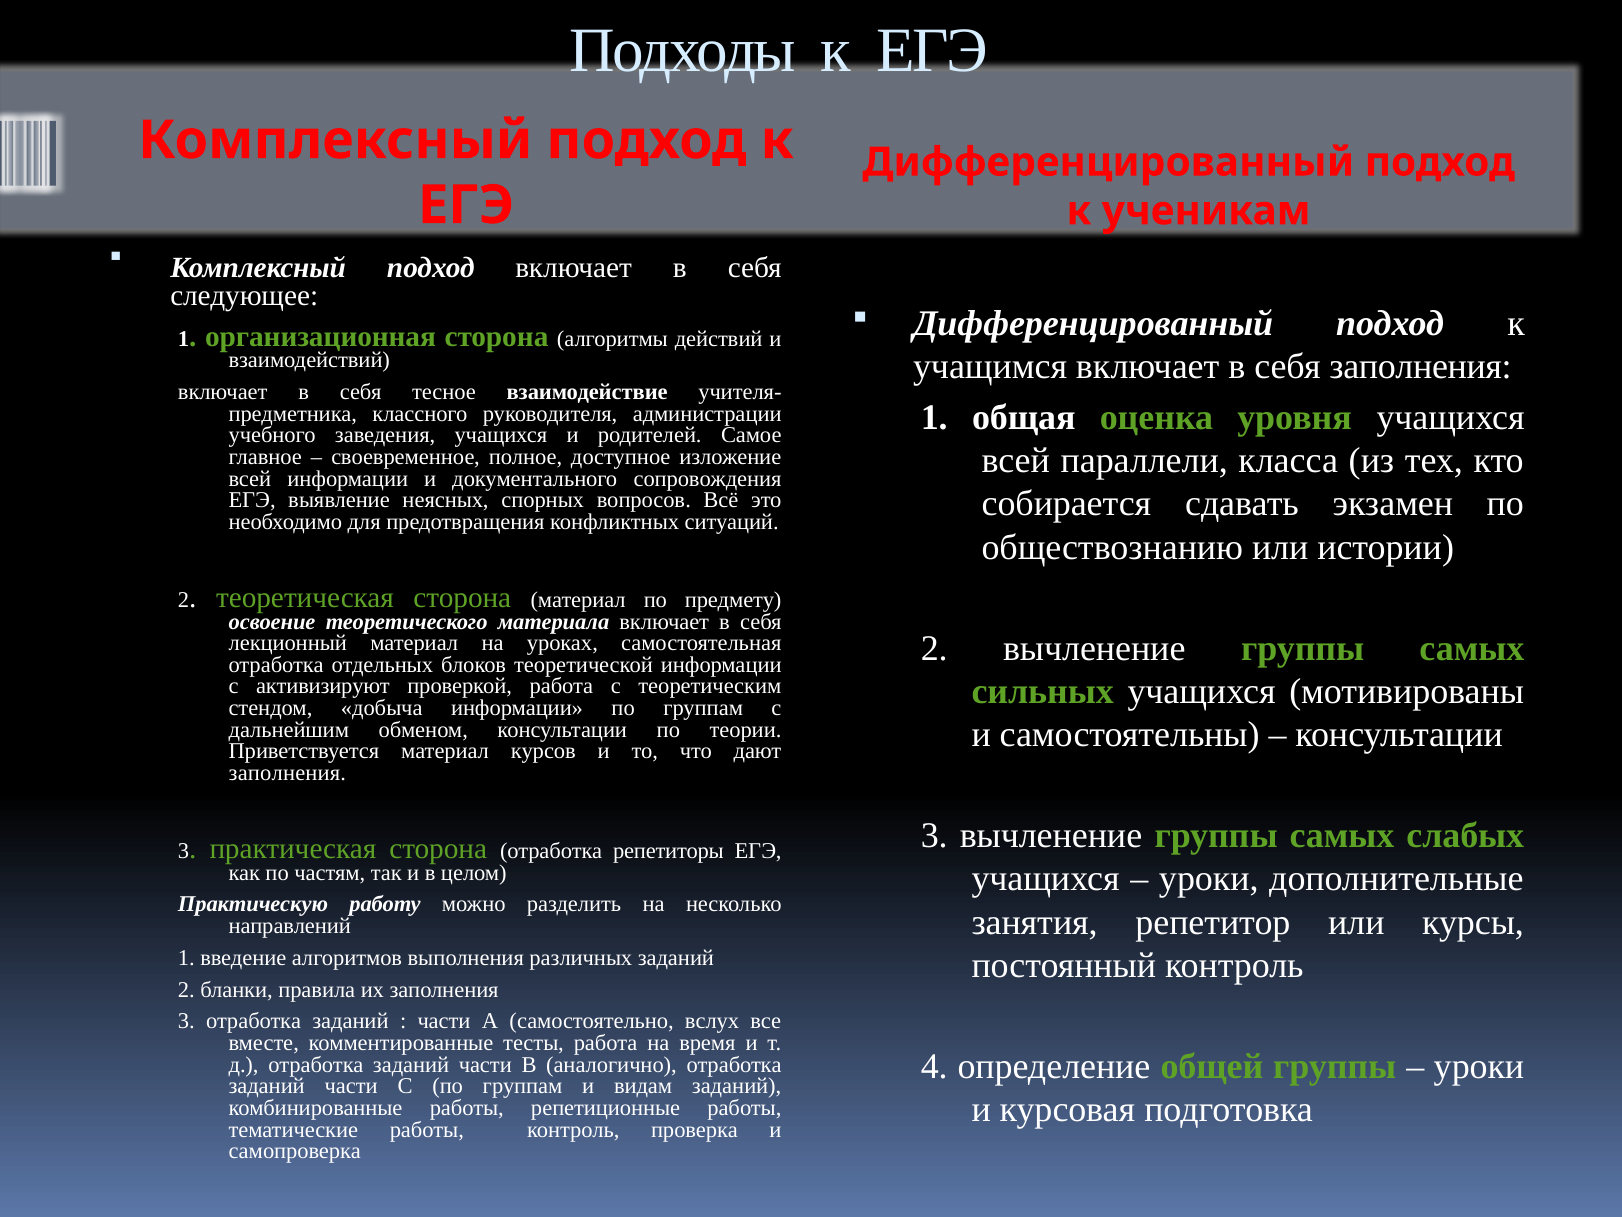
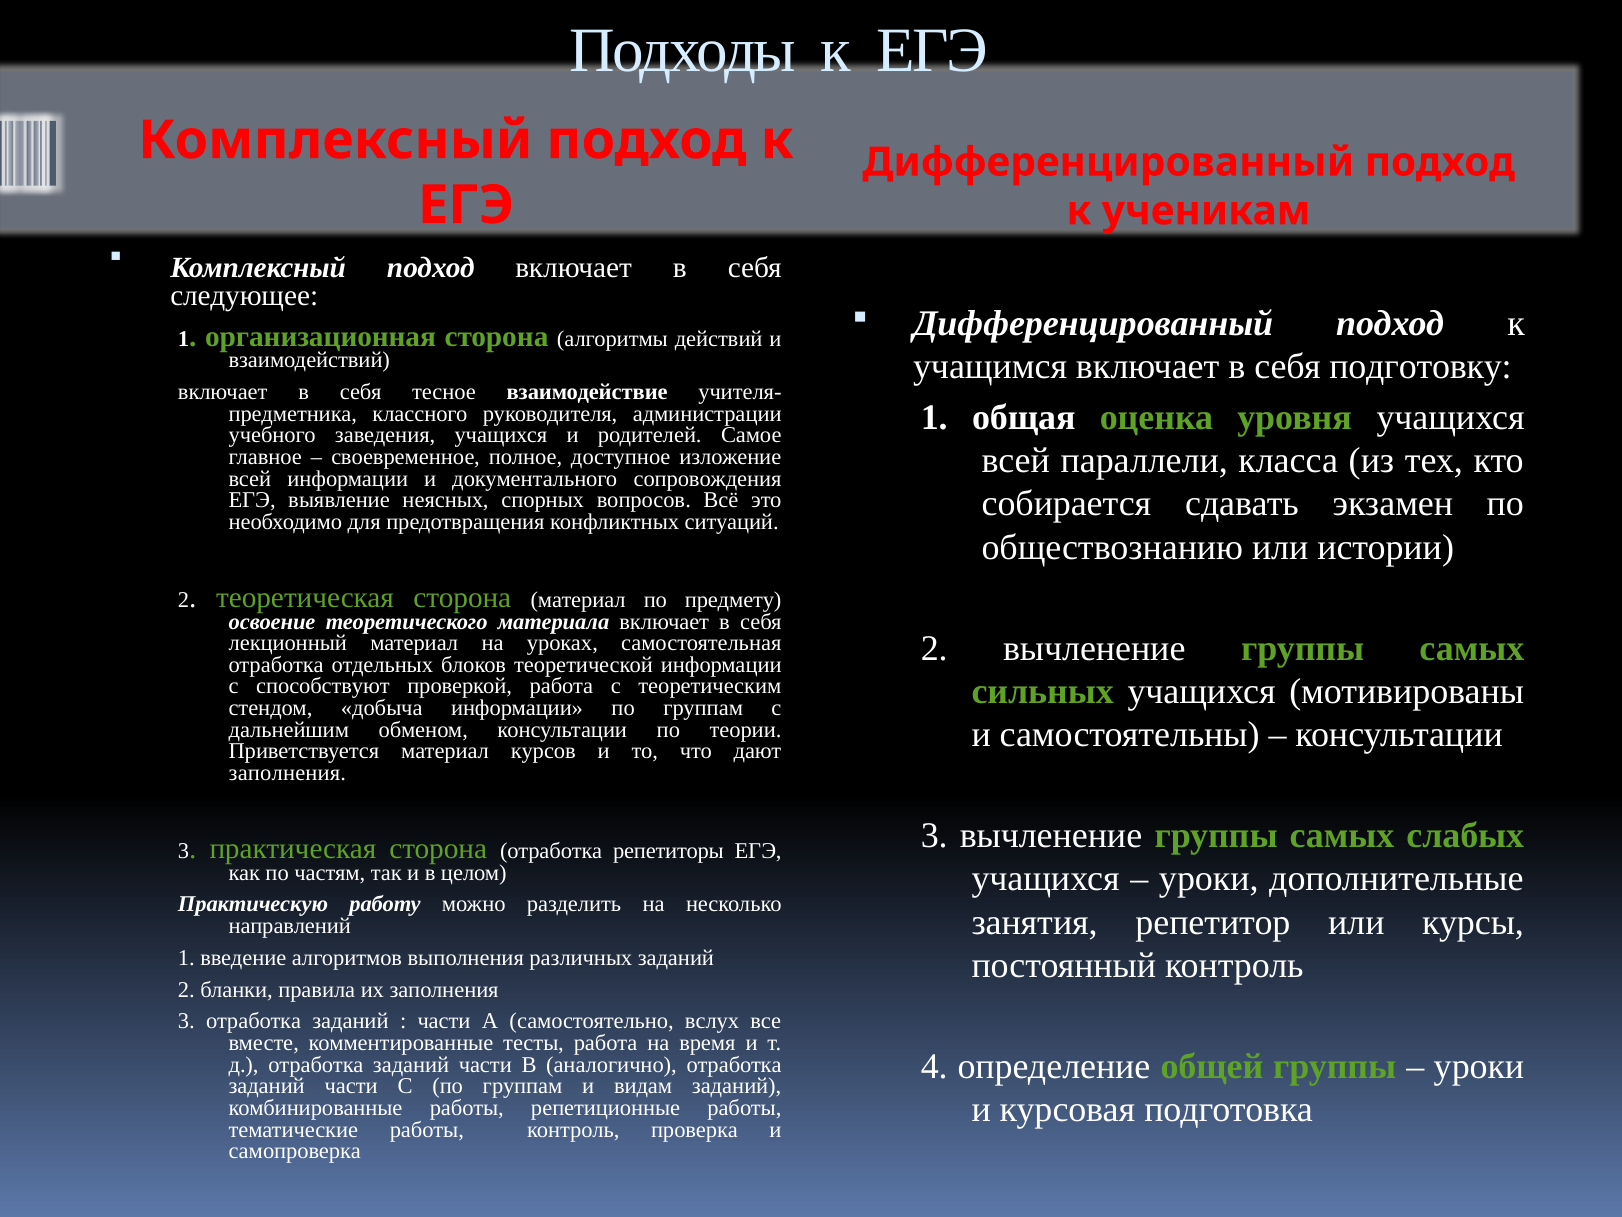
себя заполнения: заполнения -> подготовку (1420, 367)
активизируют: активизируют -> способствуют (323, 686)
